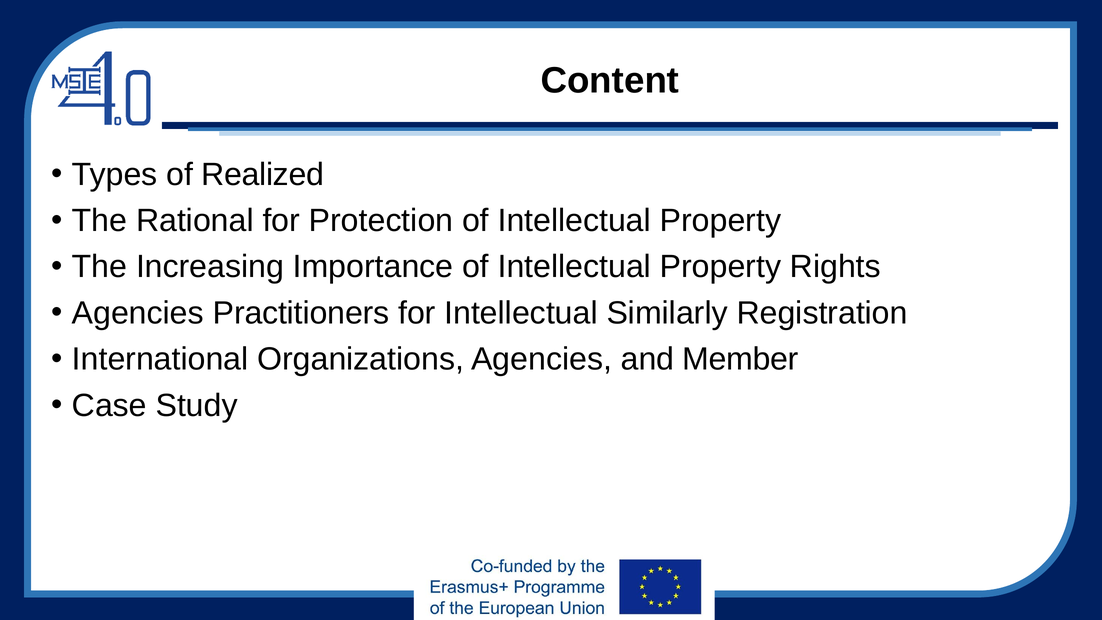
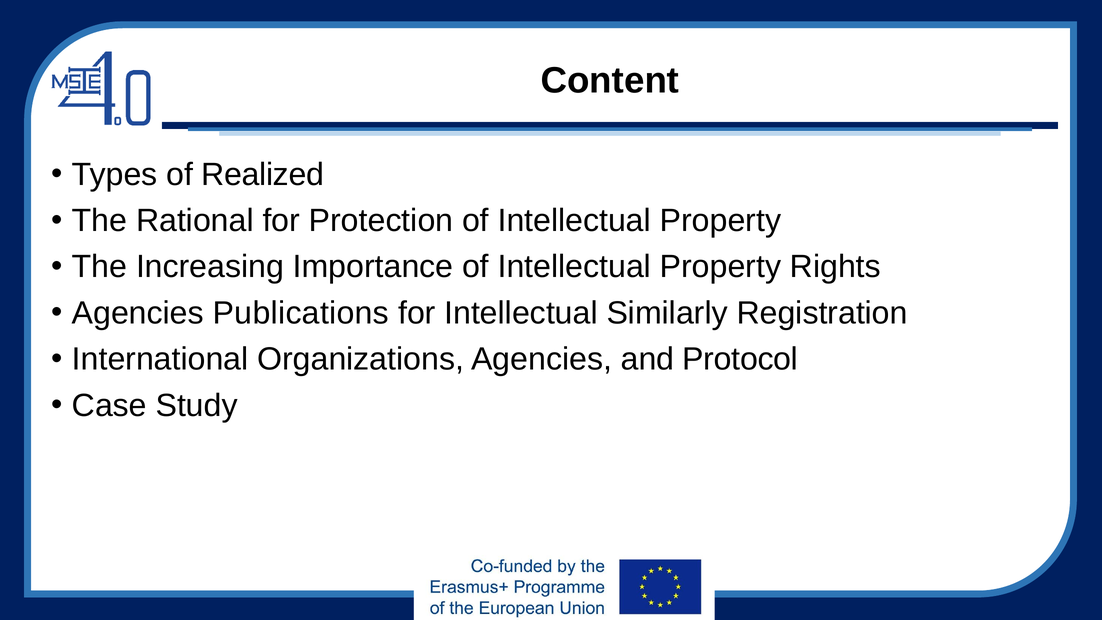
Practitioners: Practitioners -> Publications (301, 313)
Member: Member -> Protocol (740, 359)
